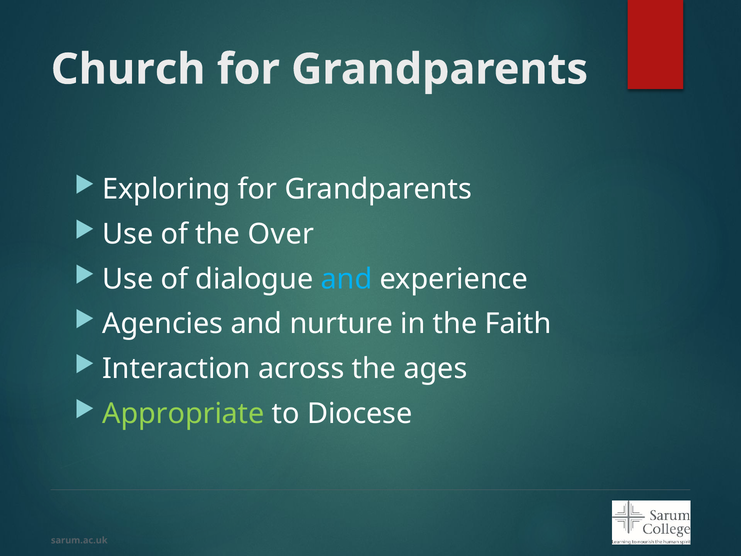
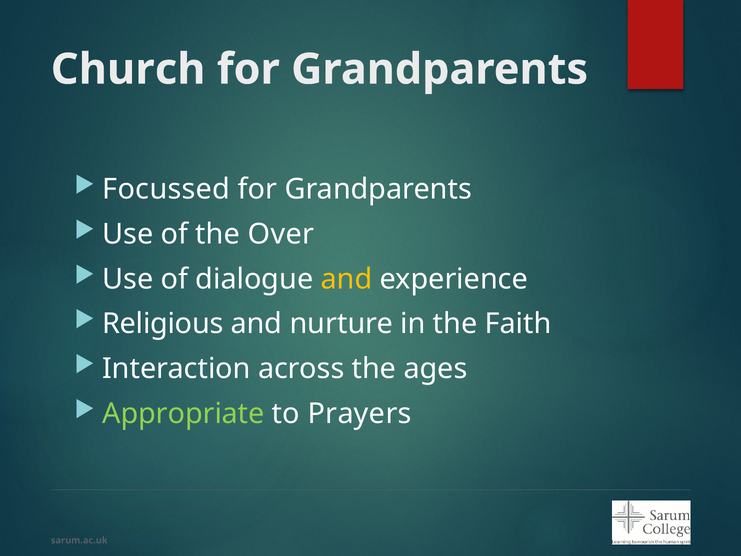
Exploring: Exploring -> Focussed (166, 189)
and colour: light blue -> yellow (347, 279)
Agencies: Agencies -> Religious (163, 324)
Diocese: Diocese -> Prayers (360, 413)
